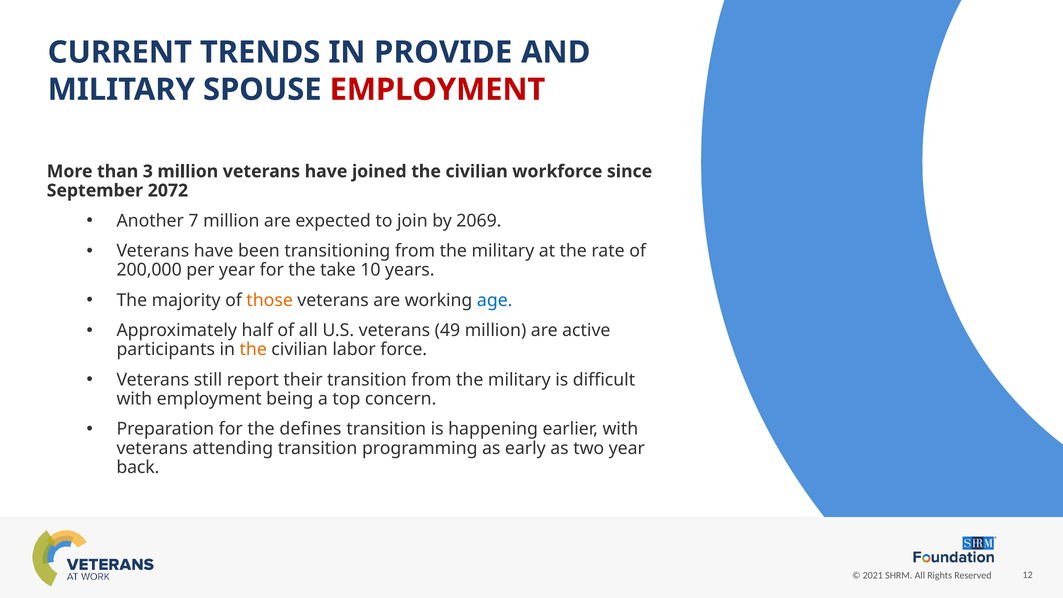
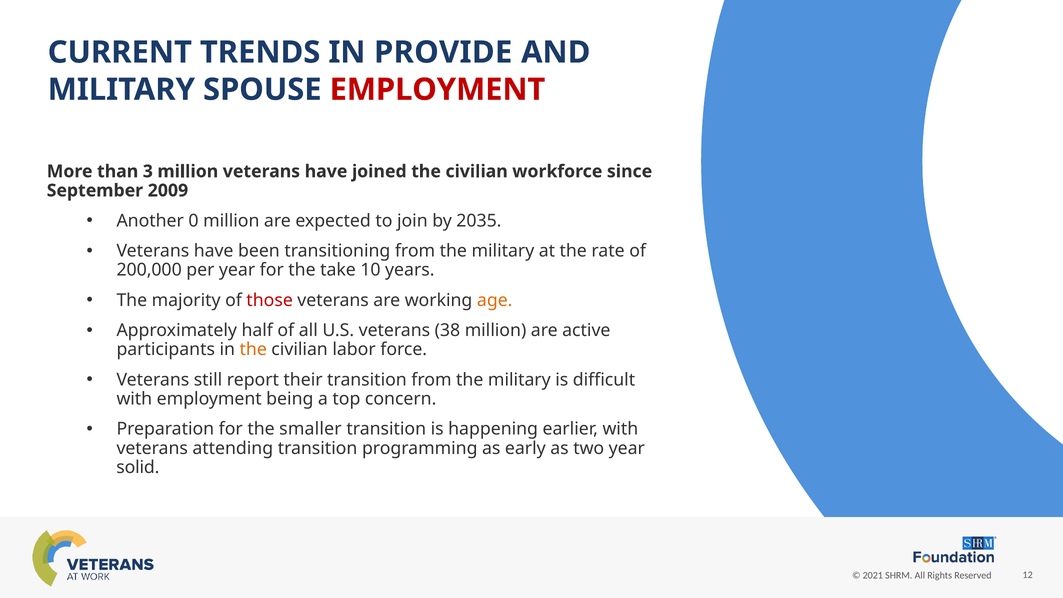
2072: 2072 -> 2009 (168, 191)
7: 7 -> 0 (194, 221)
2069: 2069 -> 2035 (479, 221)
those colour: orange -> red (270, 300)
age colour: blue -> orange (495, 300)
49: 49 -> 38 (447, 330)
defines: defines -> smaller (310, 429)
back: back -> solid (138, 467)
